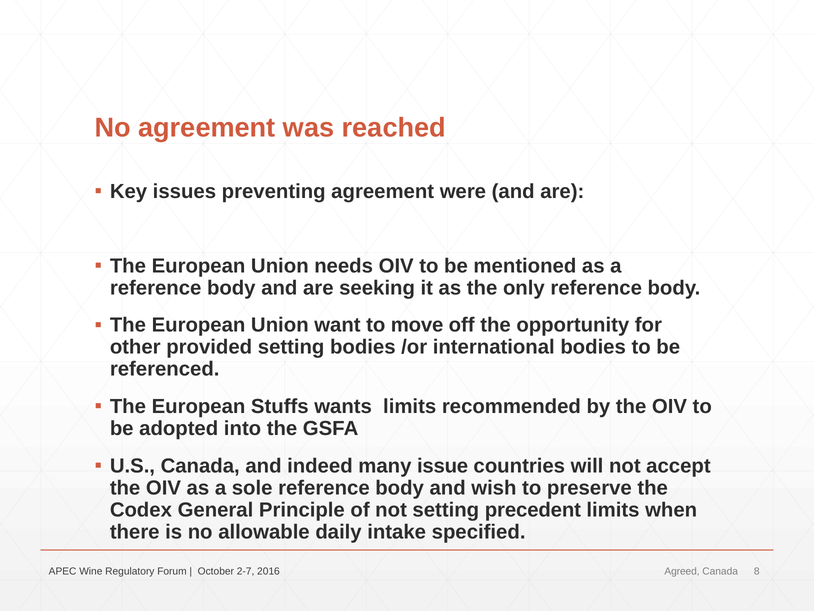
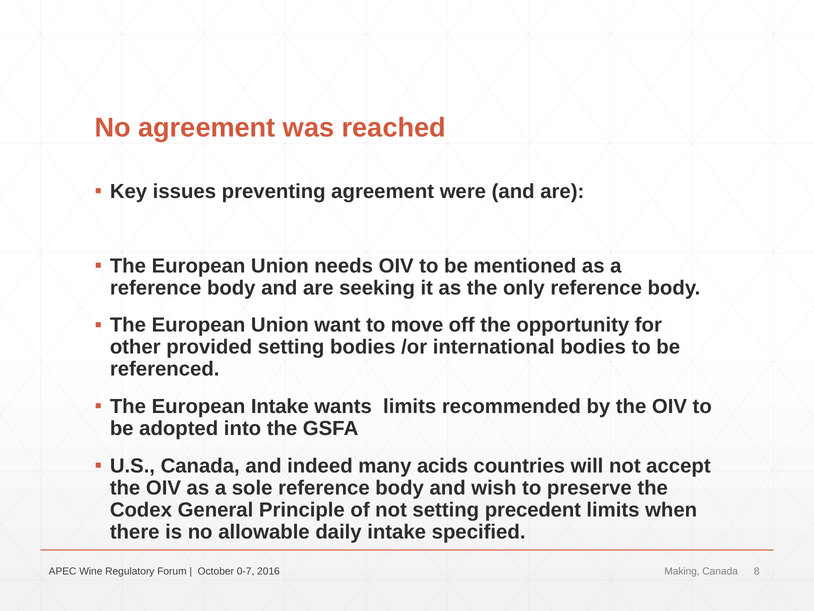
European Stuffs: Stuffs -> Intake (280, 406)
issue: issue -> acids (443, 465)
2-7: 2-7 -> 0-7 (246, 571)
Agreed: Agreed -> Making (682, 571)
